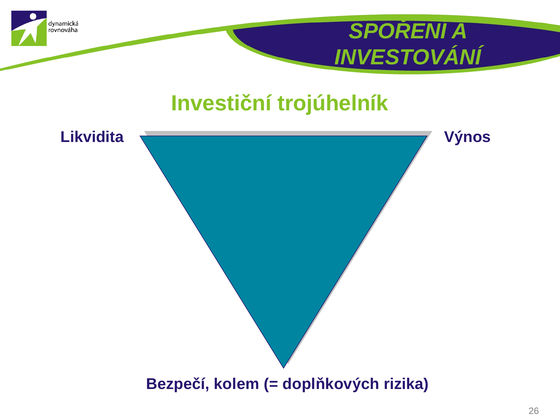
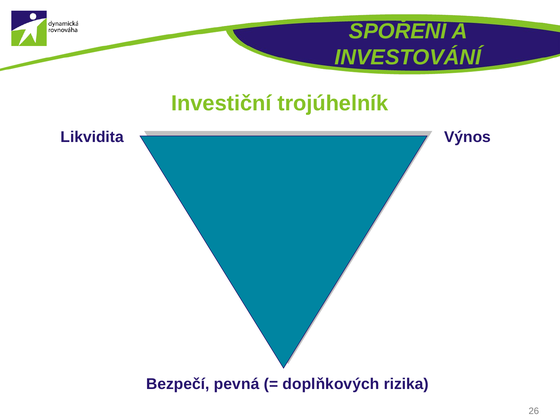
kolem: kolem -> pevná (237, 384)
